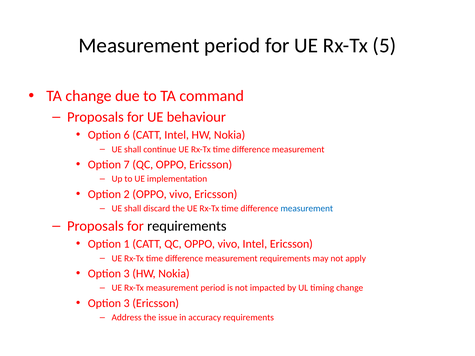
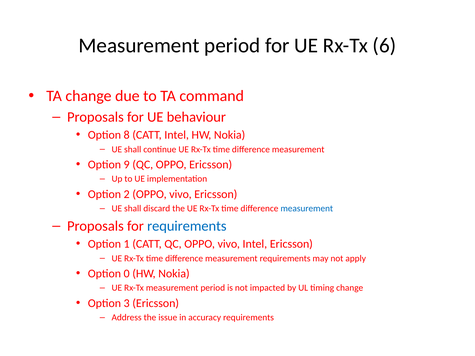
5: 5 -> 6 (384, 45)
6: 6 -> 8 (127, 135)
7: 7 -> 9 (127, 165)
requirements colour: black -> blue (187, 226)
3: 3 -> 0 (127, 274)
